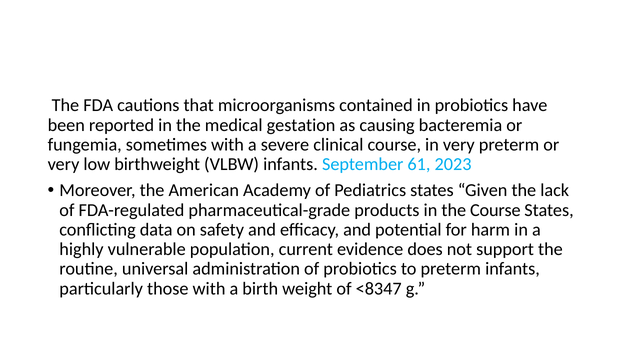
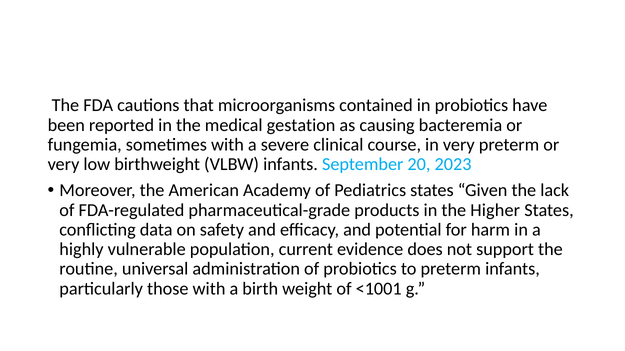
61: 61 -> 20 (419, 165)
the Course: Course -> Higher (495, 210)
<8347: <8347 -> <1001 (379, 289)
